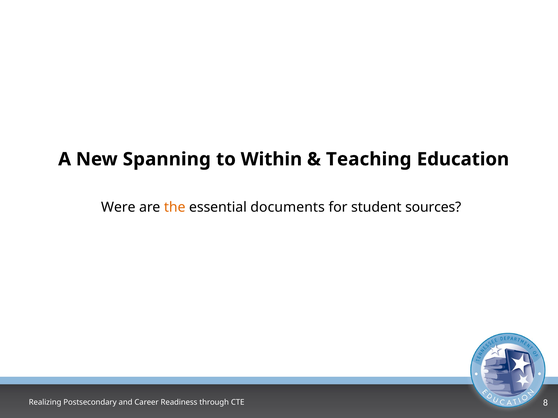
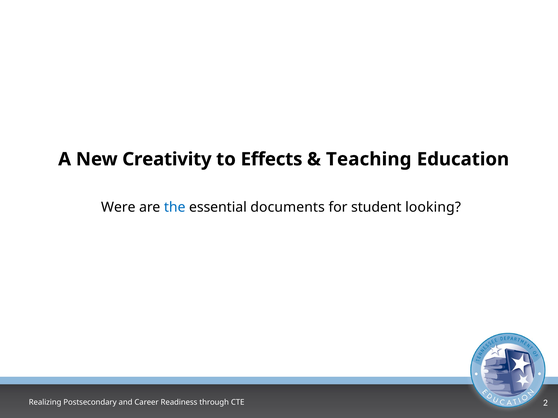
Spanning: Spanning -> Creativity (167, 159)
Within: Within -> Effects (272, 159)
the colour: orange -> blue (175, 207)
sources: sources -> looking (433, 207)
8: 8 -> 2 (545, 403)
